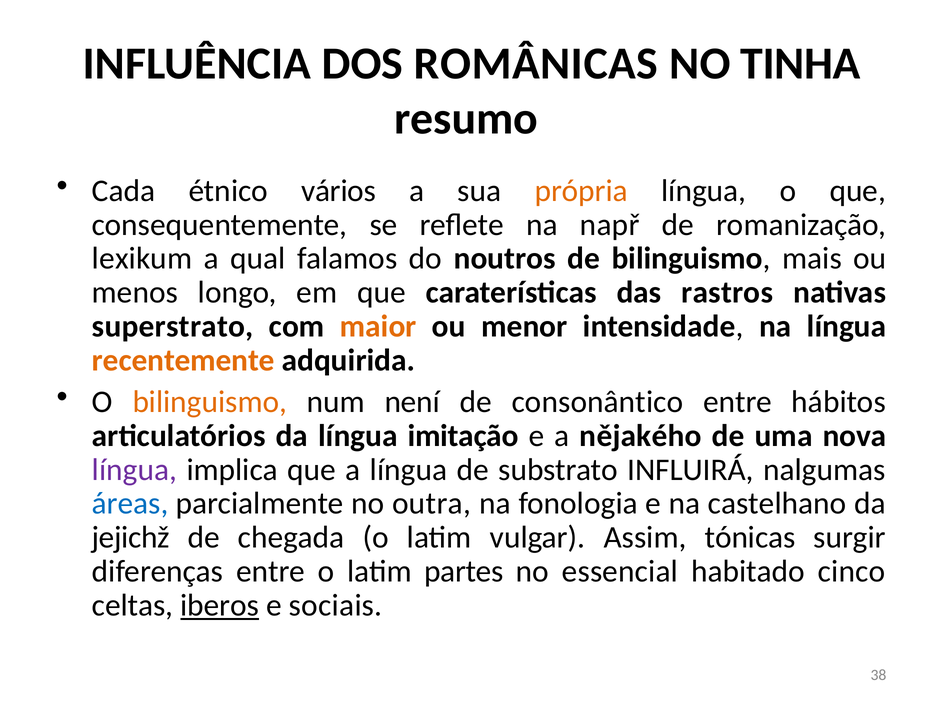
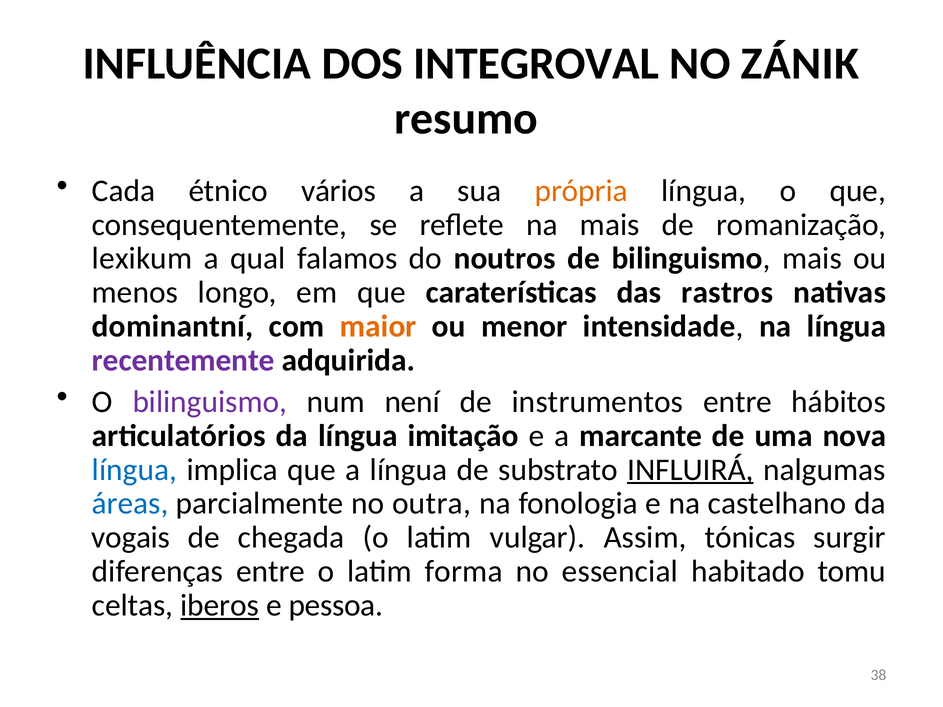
ROMÂNICAS: ROMÂNICAS -> INTEGROVAL (536, 64)
TINHA: TINHA -> ZÁNIK (800, 64)
na např: např -> mais (610, 225)
superstrato: superstrato -> dominantní (173, 327)
recentemente colour: orange -> purple (183, 360)
bilinguismo colour: orange -> purple (210, 402)
consonântico: consonântico -> instrumentos (597, 402)
nějakého: nějakého -> marcante (641, 436)
língua colour: purple -> blue (134, 470)
INFLUIRÁ underline: none -> present (690, 470)
jejichž: jejichž -> vogais (131, 538)
partes: partes -> forma (464, 572)
cinco: cinco -> tomu (852, 572)
sociais: sociais -> pessoa (336, 606)
